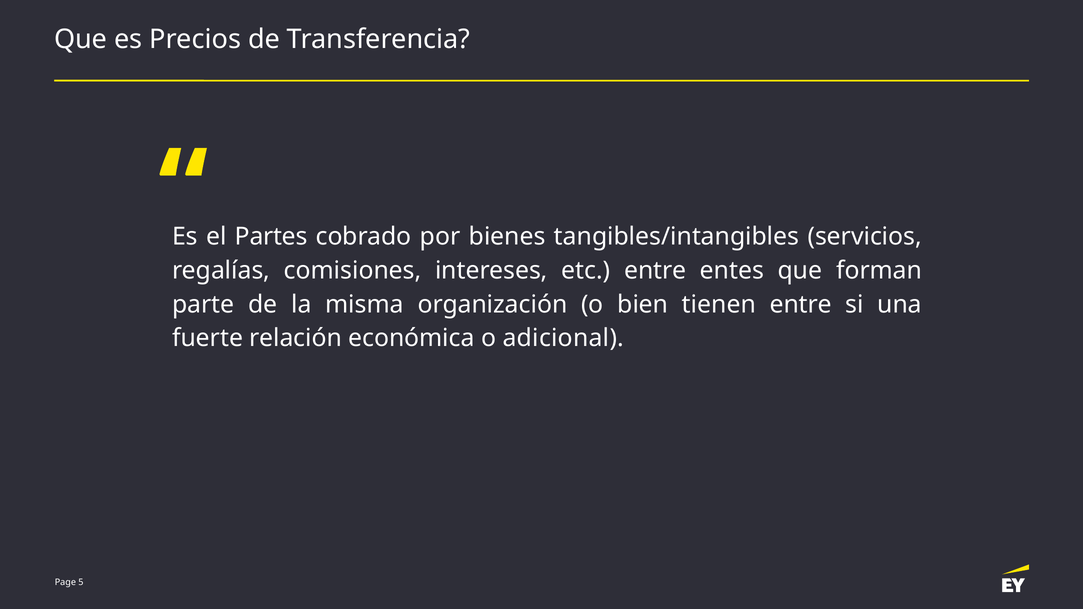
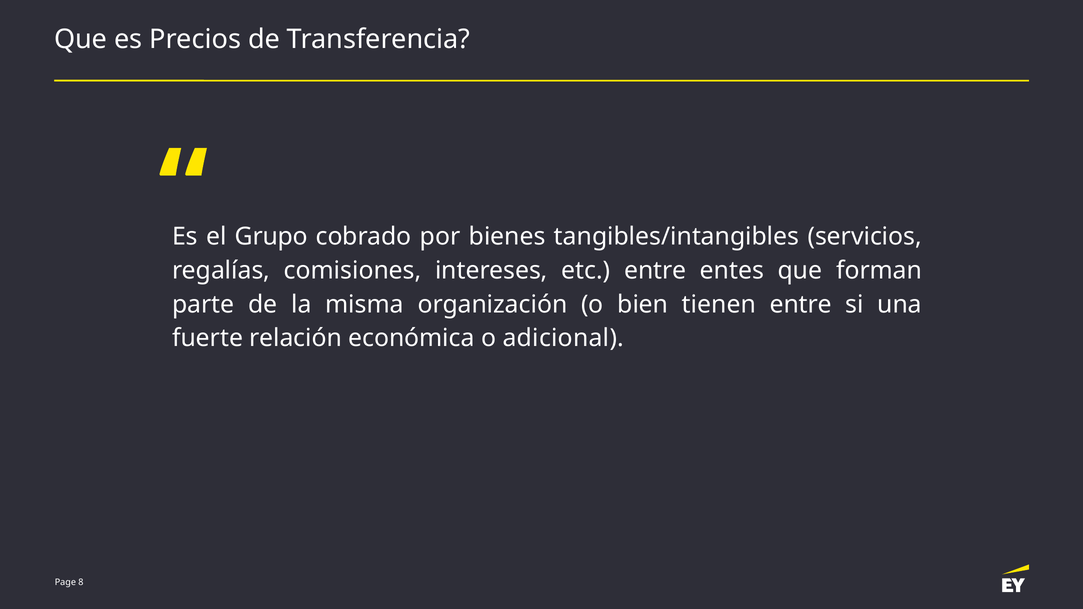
Partes: Partes -> Grupo (271, 237)
5: 5 -> 8 (81, 582)
